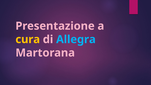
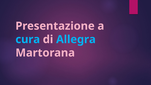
cura colour: yellow -> light blue (28, 39)
